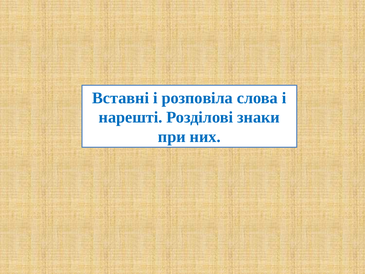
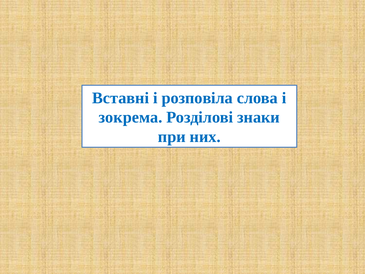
нарешті: нарешті -> зокрема (131, 117)
